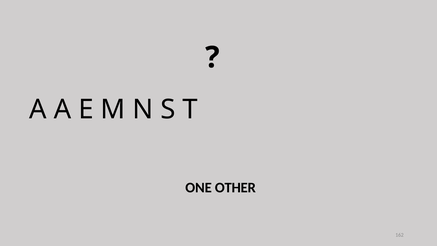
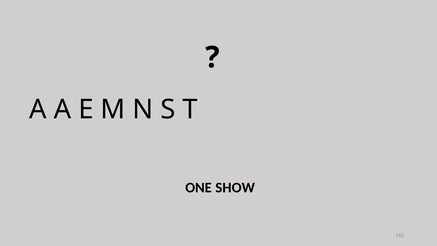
OTHER: OTHER -> SHOW (235, 187)
